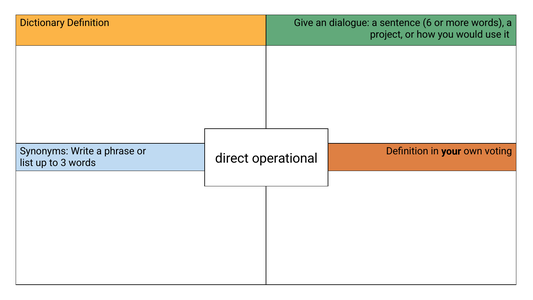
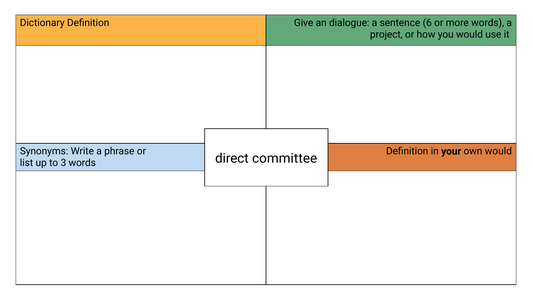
own voting: voting -> would (498, 151)
operational: operational -> committee (285, 158)
